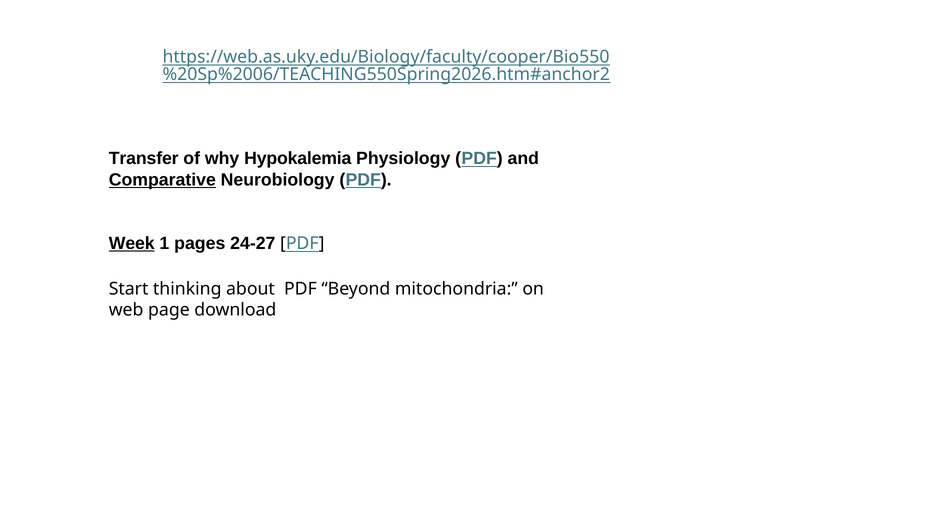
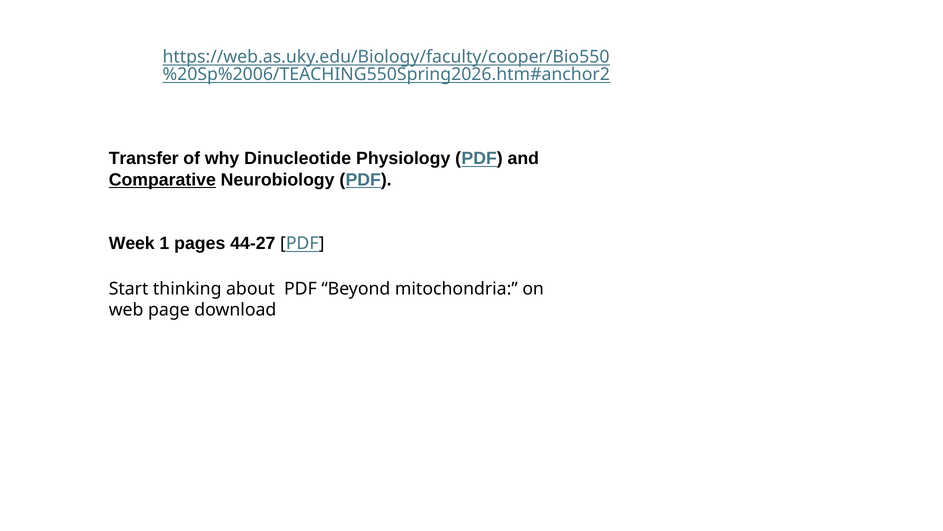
Hypokalemia: Hypokalemia -> Dinucleotide (298, 158)
Week underline: present -> none (132, 243)
24-27: 24-27 -> 44-27 (253, 243)
